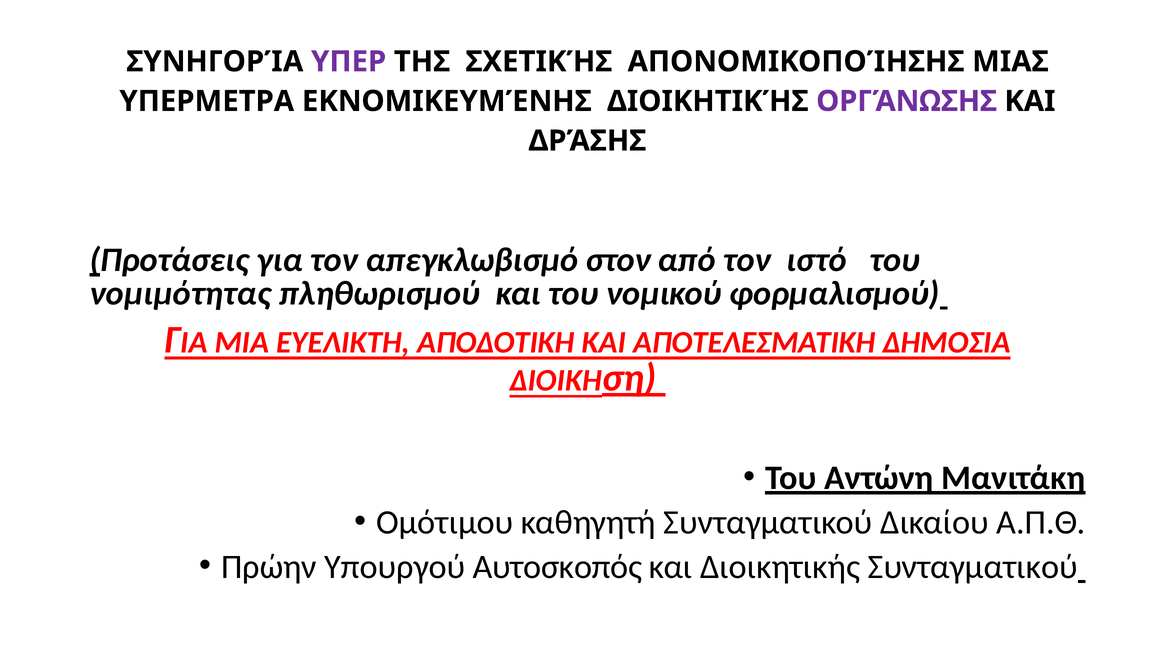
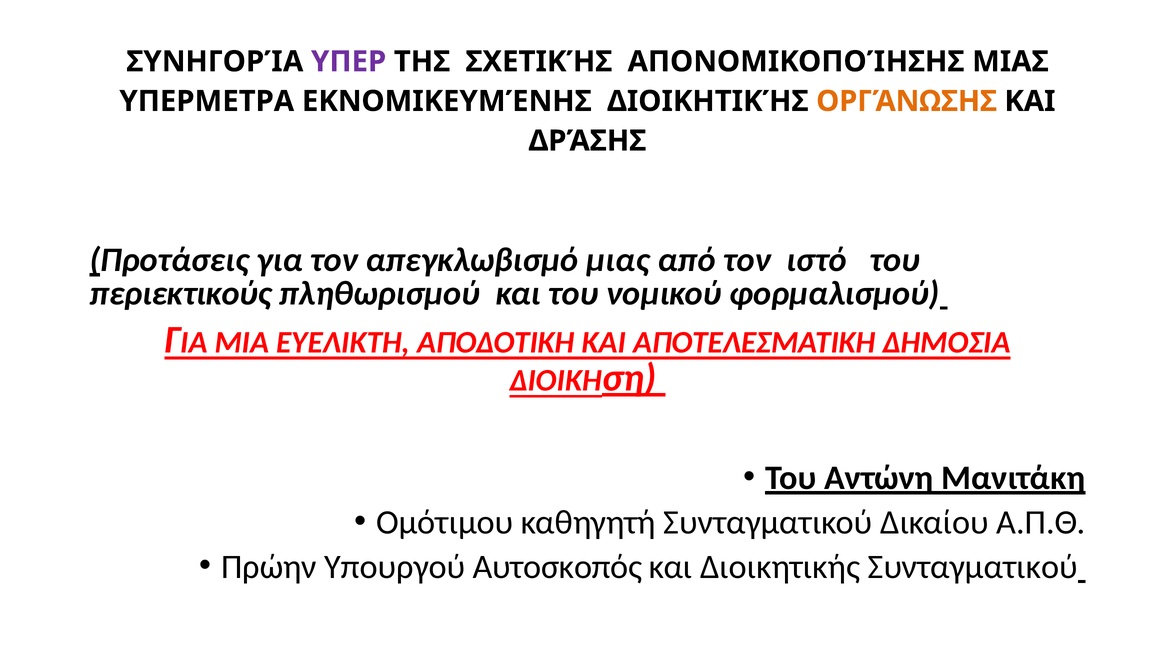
ΟΡΓΆΝΩΣΗΣ colour: purple -> orange (907, 101)
απεγκλωβισμό στον: στον -> μιας (618, 260)
νομιμότητας: νομιμότητας -> περιεκτικούς (181, 293)
